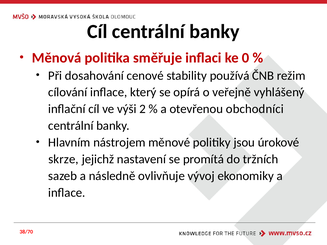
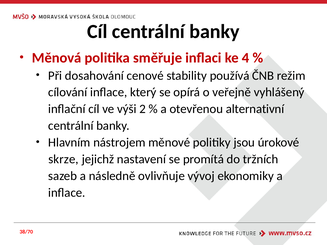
0: 0 -> 4 (246, 58)
obchodníci: obchodníci -> alternativní (255, 109)
